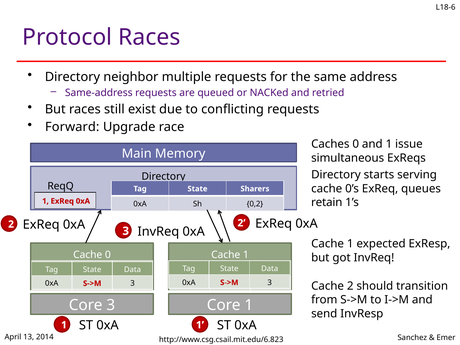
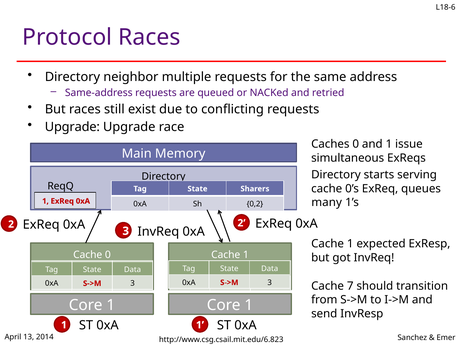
Forward: Forward -> Upgrade (72, 127)
retain: retain -> many (327, 202)
Cache 2: 2 -> 7 (350, 286)
3: 3 -> 1 (111, 305)
